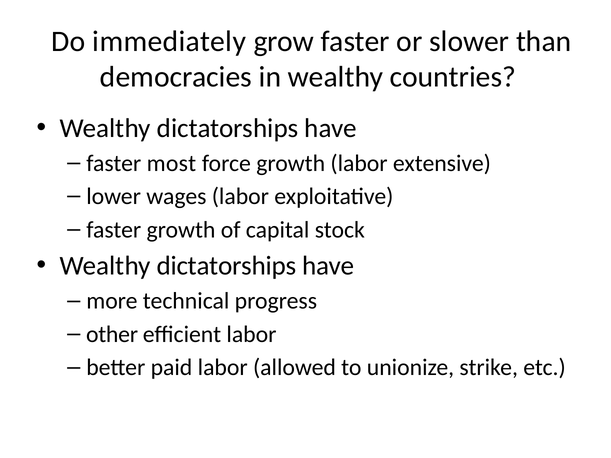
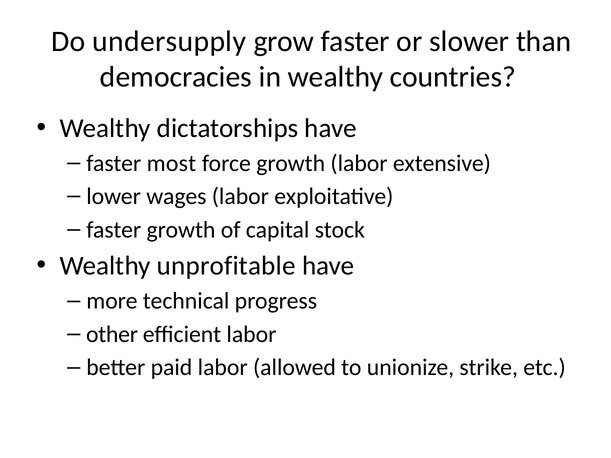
immediately: immediately -> undersupply (169, 41)
dictatorships: dictatorships -> unprofitable (226, 266)
